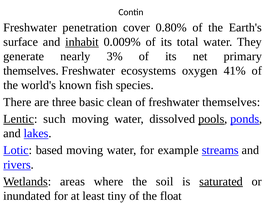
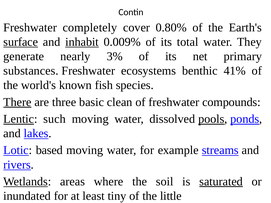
penetration: penetration -> completely (90, 27)
surface underline: none -> present (21, 42)
themselves: themselves -> substances (31, 71)
oxygen: oxygen -> benthic (200, 71)
There underline: none -> present (17, 102)
freshwater themselves: themselves -> compounds (231, 102)
float: float -> little (171, 196)
